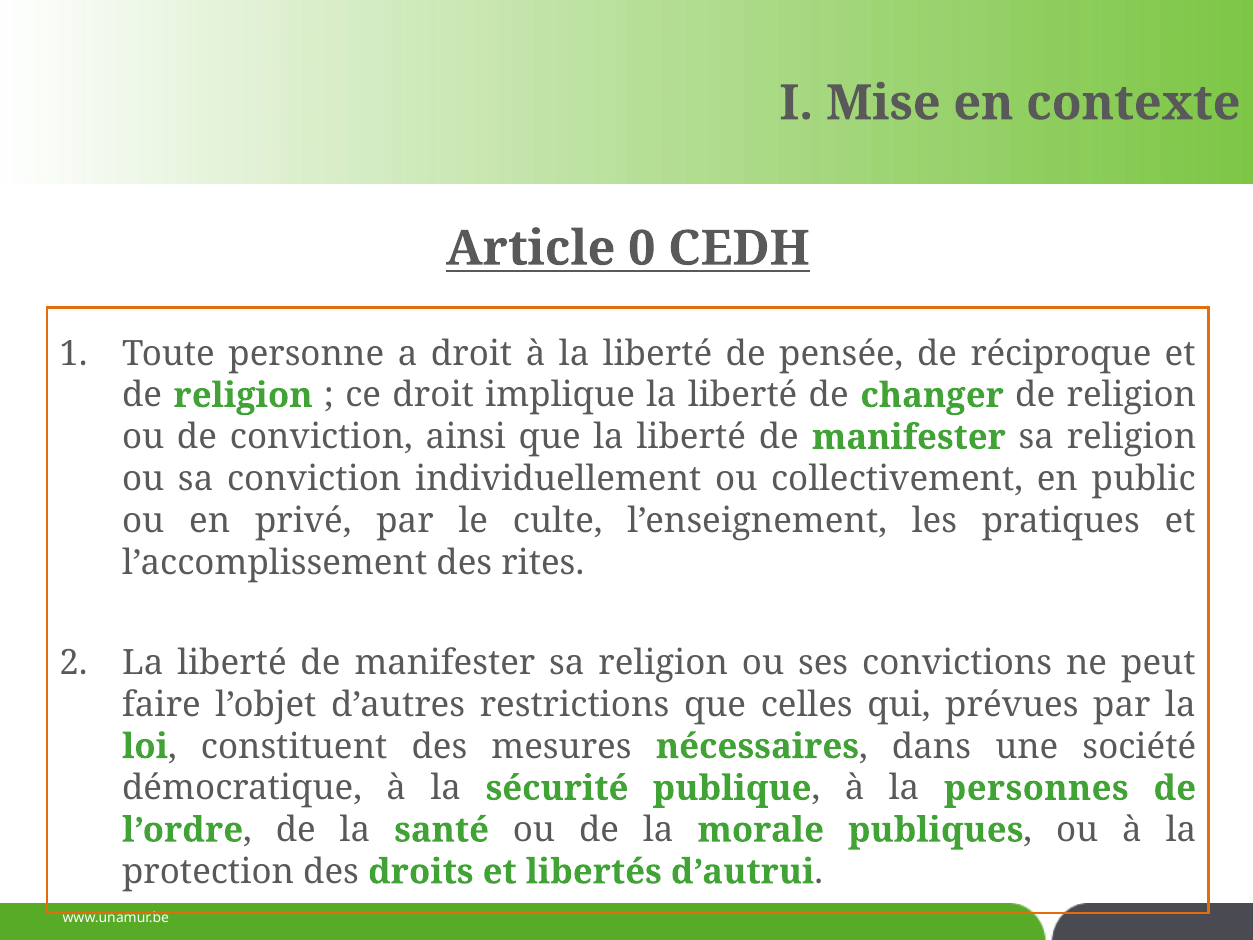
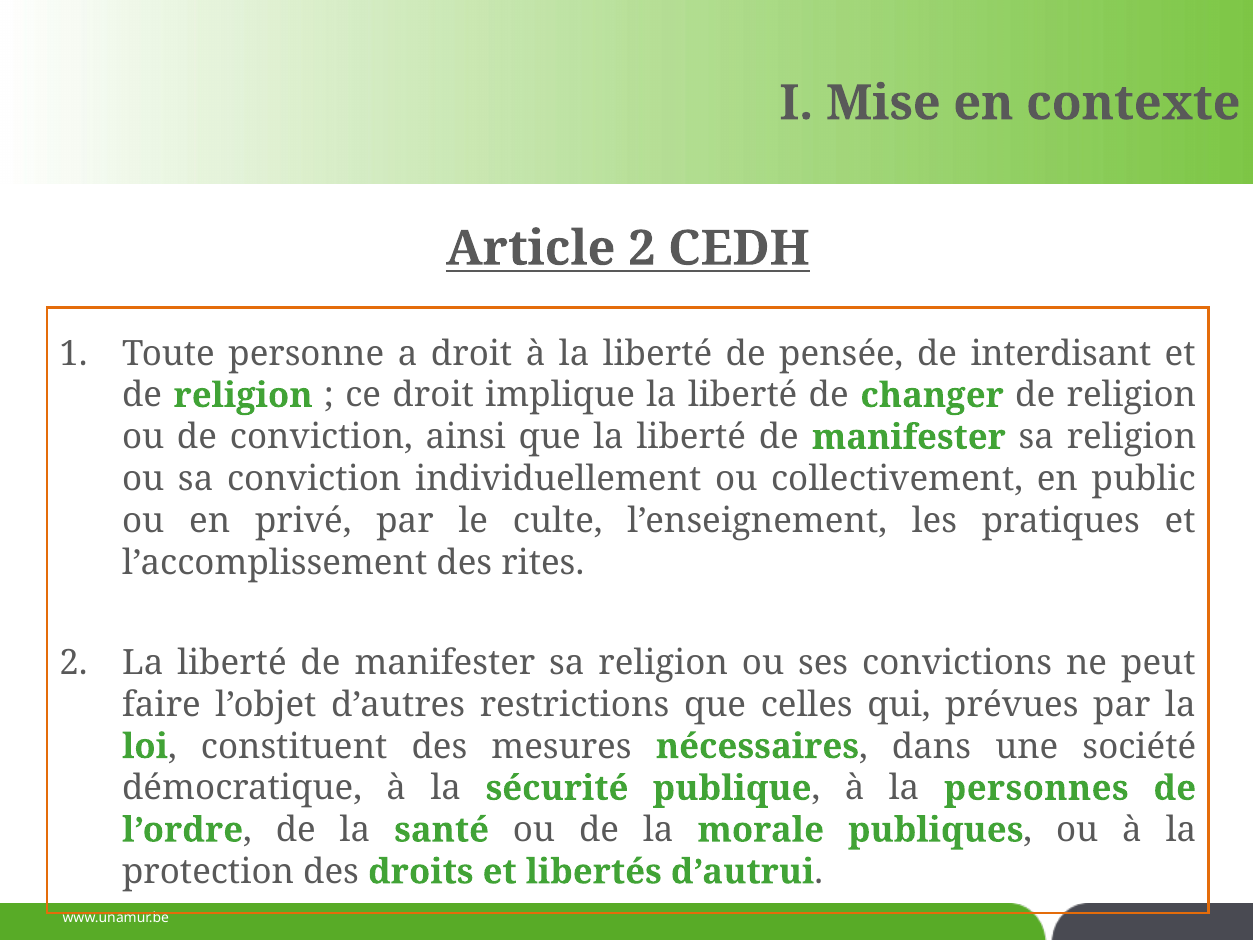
Article 0: 0 -> 2 (642, 249)
réciproque: réciproque -> interdisant (1061, 354)
